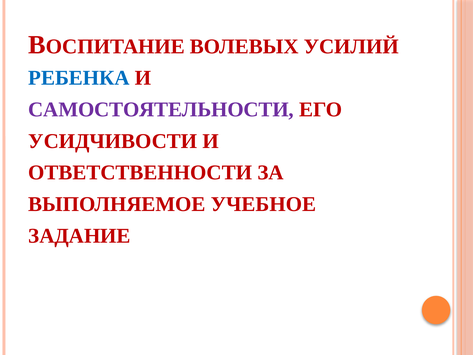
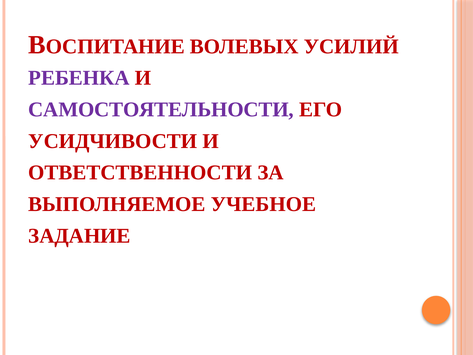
РЕБЕНКА colour: blue -> purple (79, 78)
